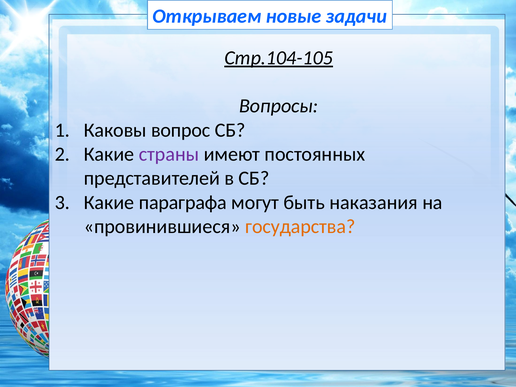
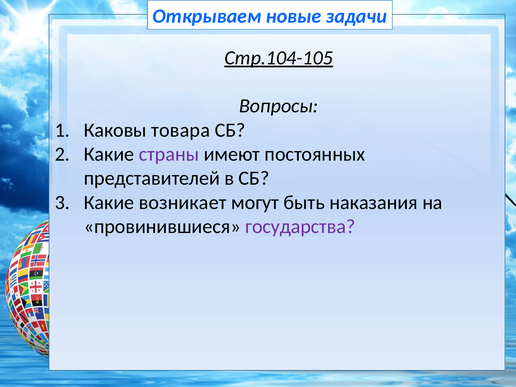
вопрос: вопрос -> товара (181, 130)
параграфа: параграфа -> возникает (183, 202)
государства colour: orange -> purple (300, 227)
